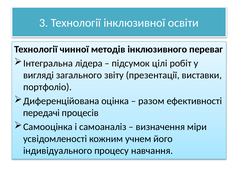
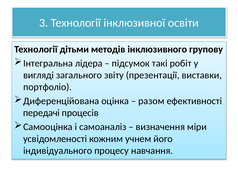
чинної: чинної -> дітьми (74, 49)
переваг: переваг -> групову (206, 49)
цілі: цілі -> такі (160, 63)
